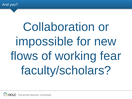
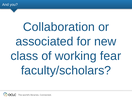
impossible: impossible -> associated (44, 41)
flows: flows -> class (24, 56)
